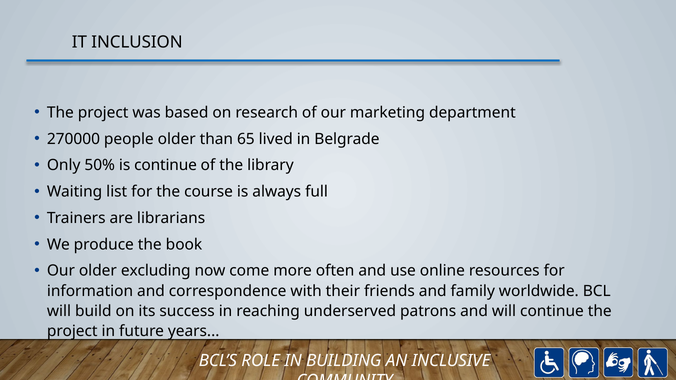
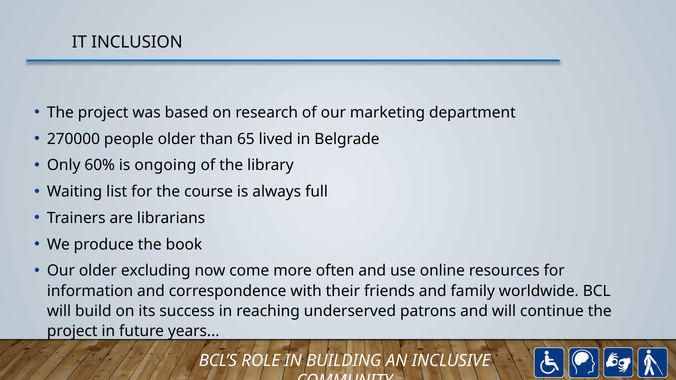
50%: 50% -> 60% (100, 165)
is continue: continue -> ongoing (165, 165)
